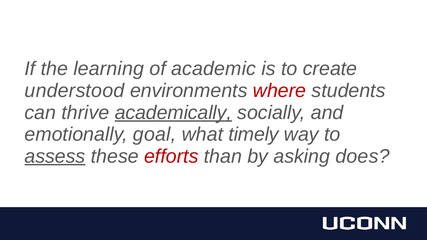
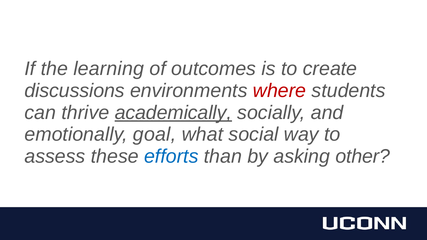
academic: academic -> outcomes (214, 69)
understood: understood -> discussions (75, 91)
timely: timely -> social (254, 135)
assess underline: present -> none (55, 156)
efforts colour: red -> blue (171, 156)
does: does -> other (363, 156)
